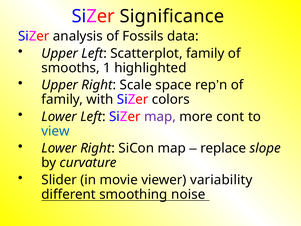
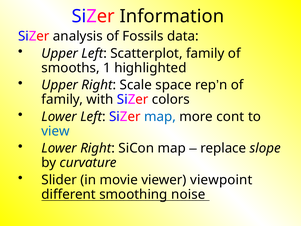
Significance: Significance -> Information (172, 16)
map colour: purple -> blue (160, 117)
variability: variability -> viewpoint (221, 180)
